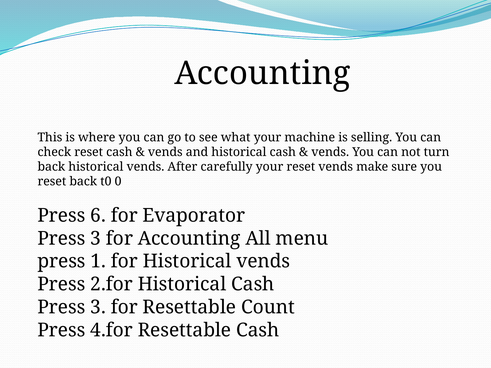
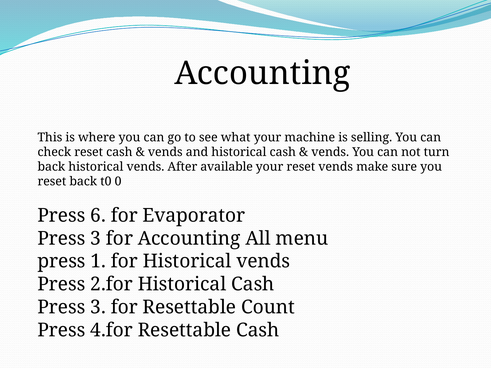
carefully: carefully -> available (227, 167)
